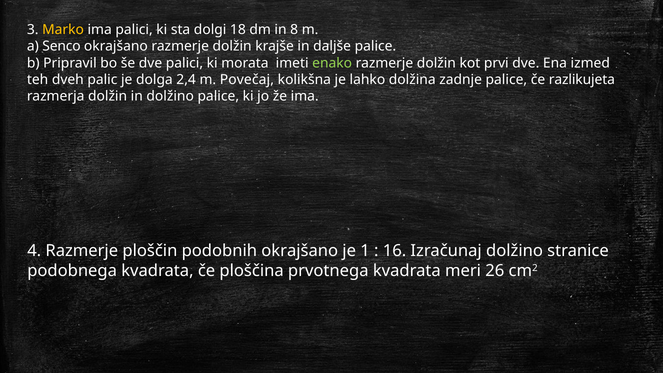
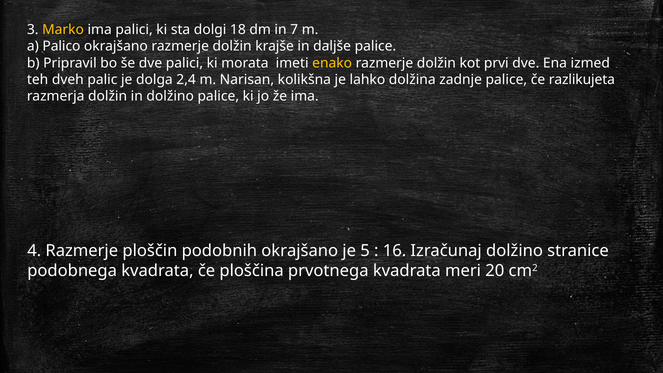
8: 8 -> 7 (294, 30)
Senco: Senco -> Palico (61, 46)
enako colour: light green -> yellow (332, 63)
Povečaj: Povečaj -> Narisan (247, 80)
1: 1 -> 5 (365, 251)
26: 26 -> 20 (495, 271)
